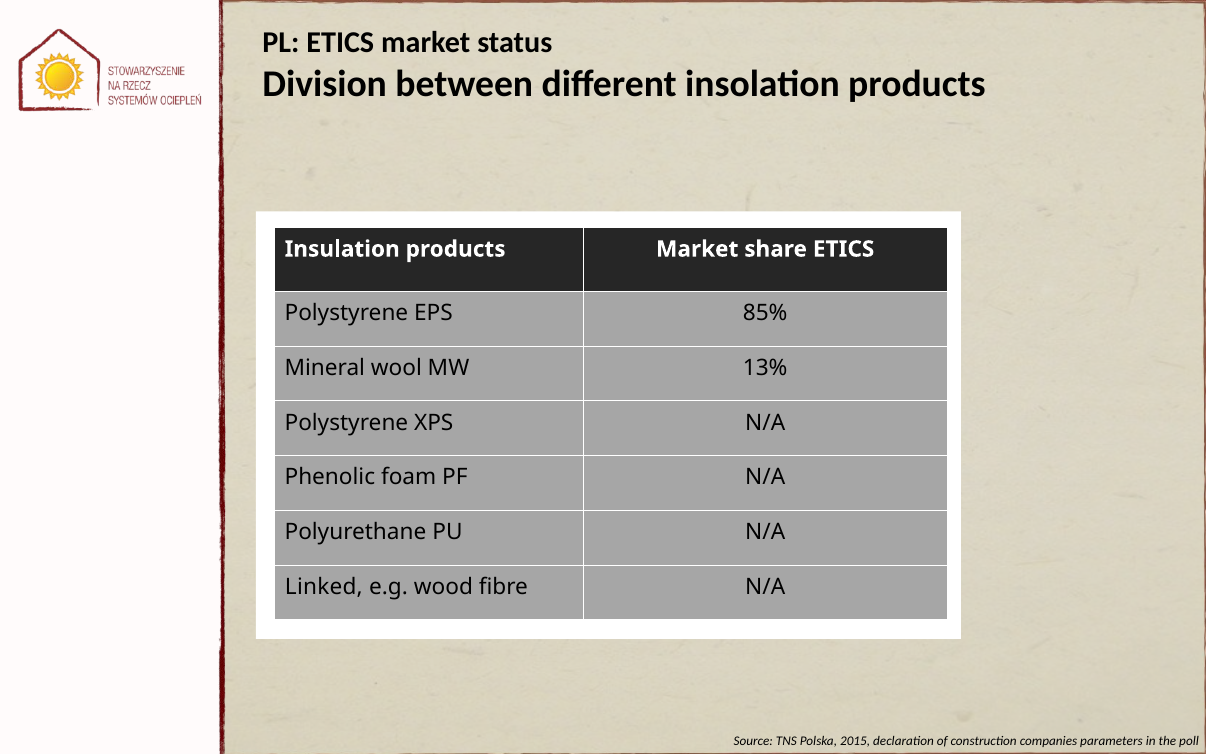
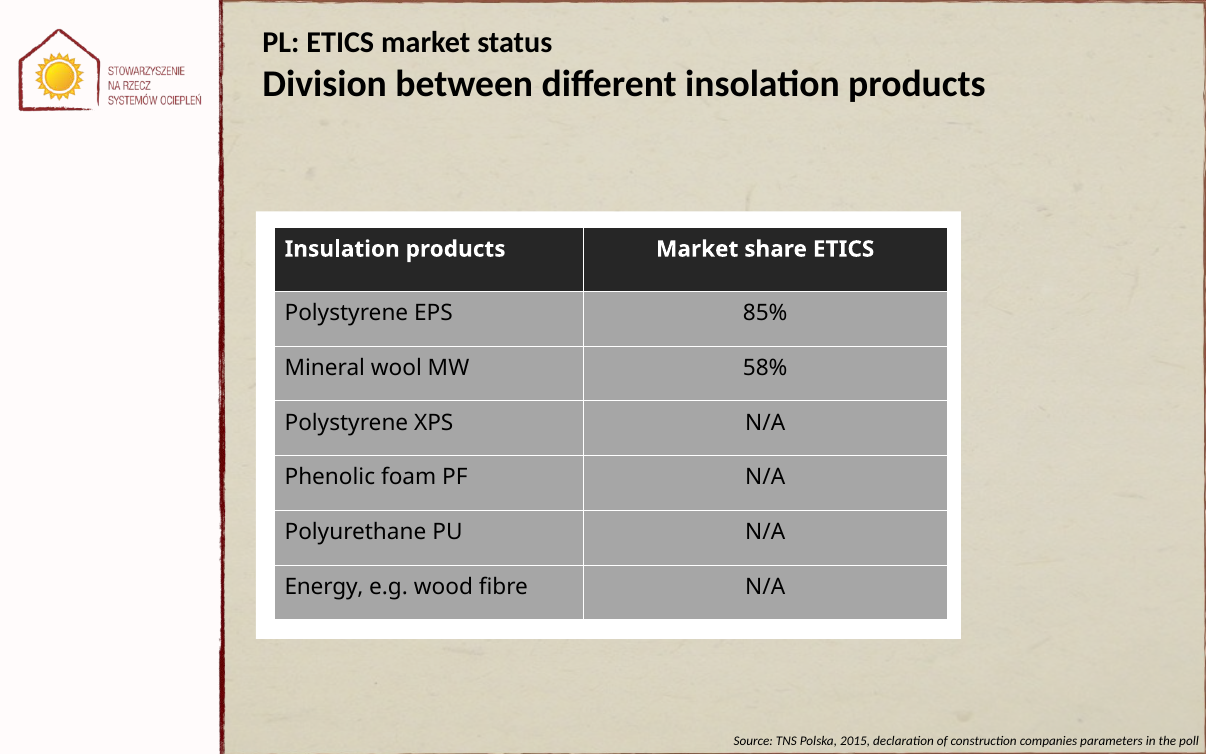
13%: 13% -> 58% (765, 368)
Linked: Linked -> Energy (324, 587)
